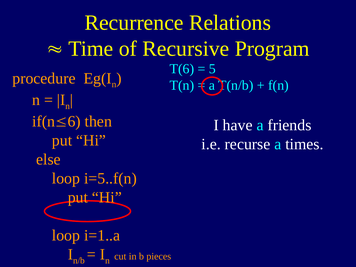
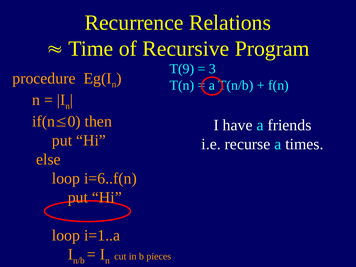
T(6: T(6 -> T(9 (182, 69)
5: 5 -> 3 (212, 69)
6: 6 -> 0 (74, 122)
i=5..f(n: i=5..f(n -> i=6..f(n (110, 178)
